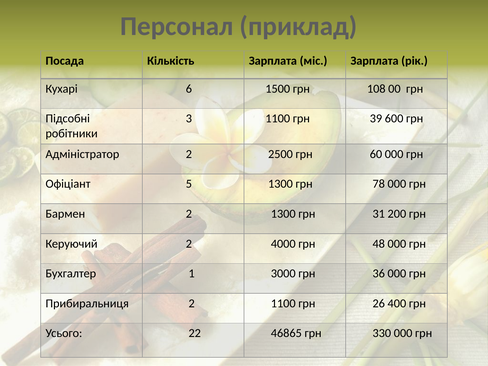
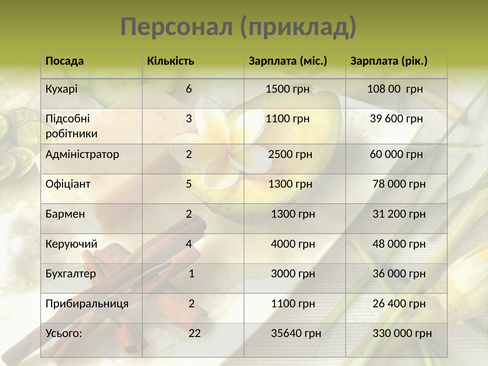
Керуючий 2: 2 -> 4 (189, 244)
46865: 46865 -> 35640 (286, 333)
